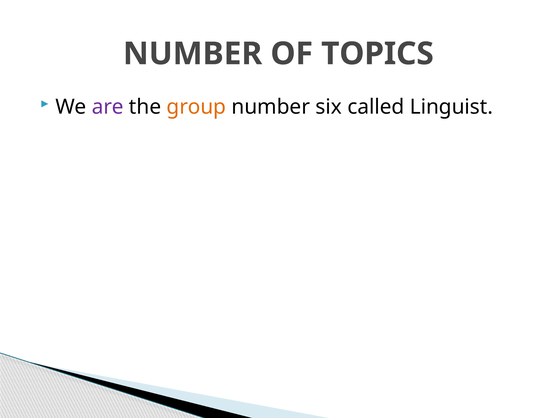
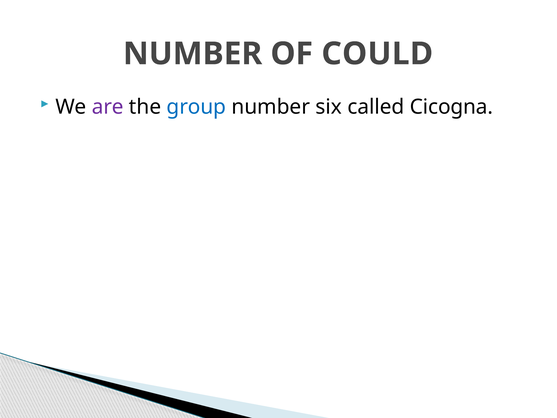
TOPICS: TOPICS -> COULD (377, 54)
group colour: orange -> blue (196, 107)
Linguist: Linguist -> Cicogna (451, 107)
